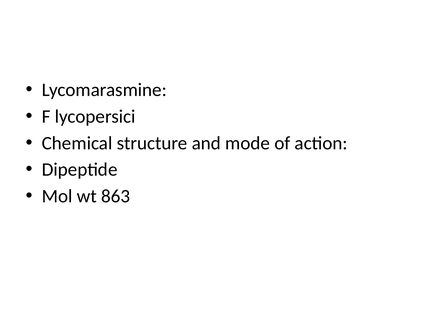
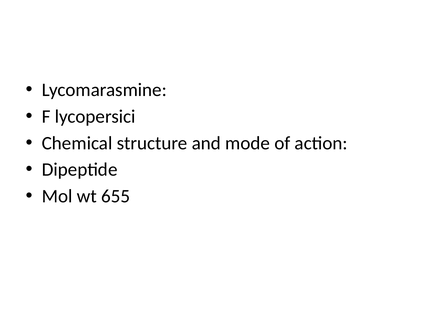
863: 863 -> 655 (116, 197)
